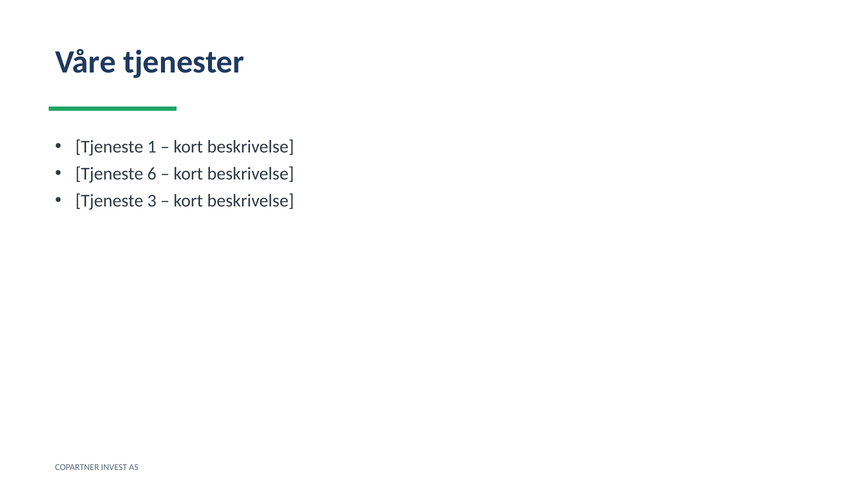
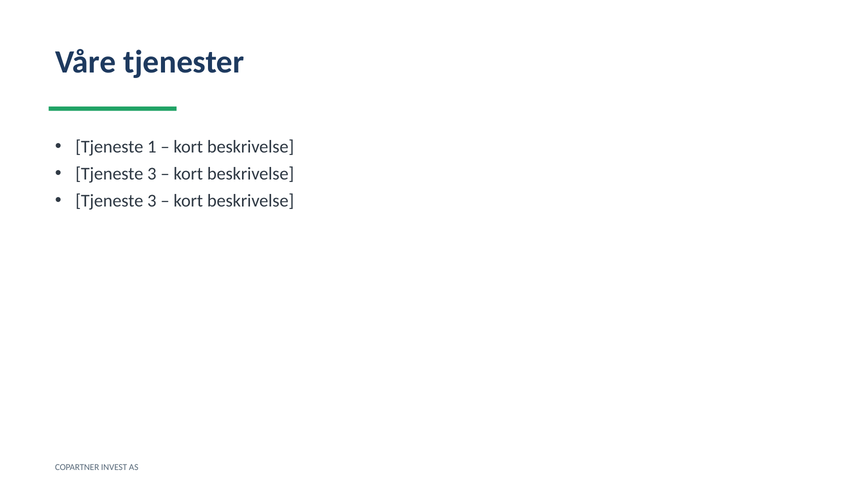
6: 6 -> 3 (152, 174)
